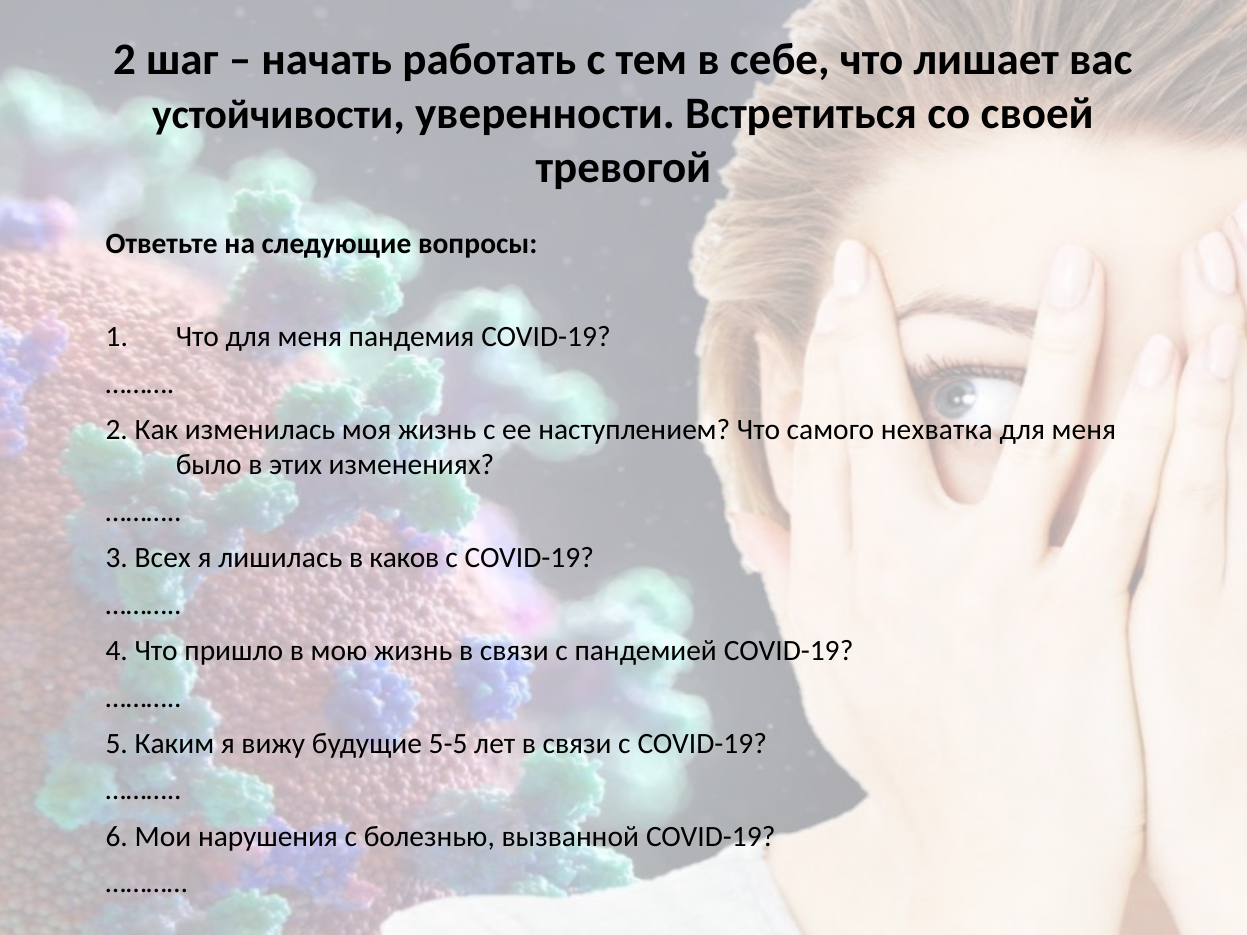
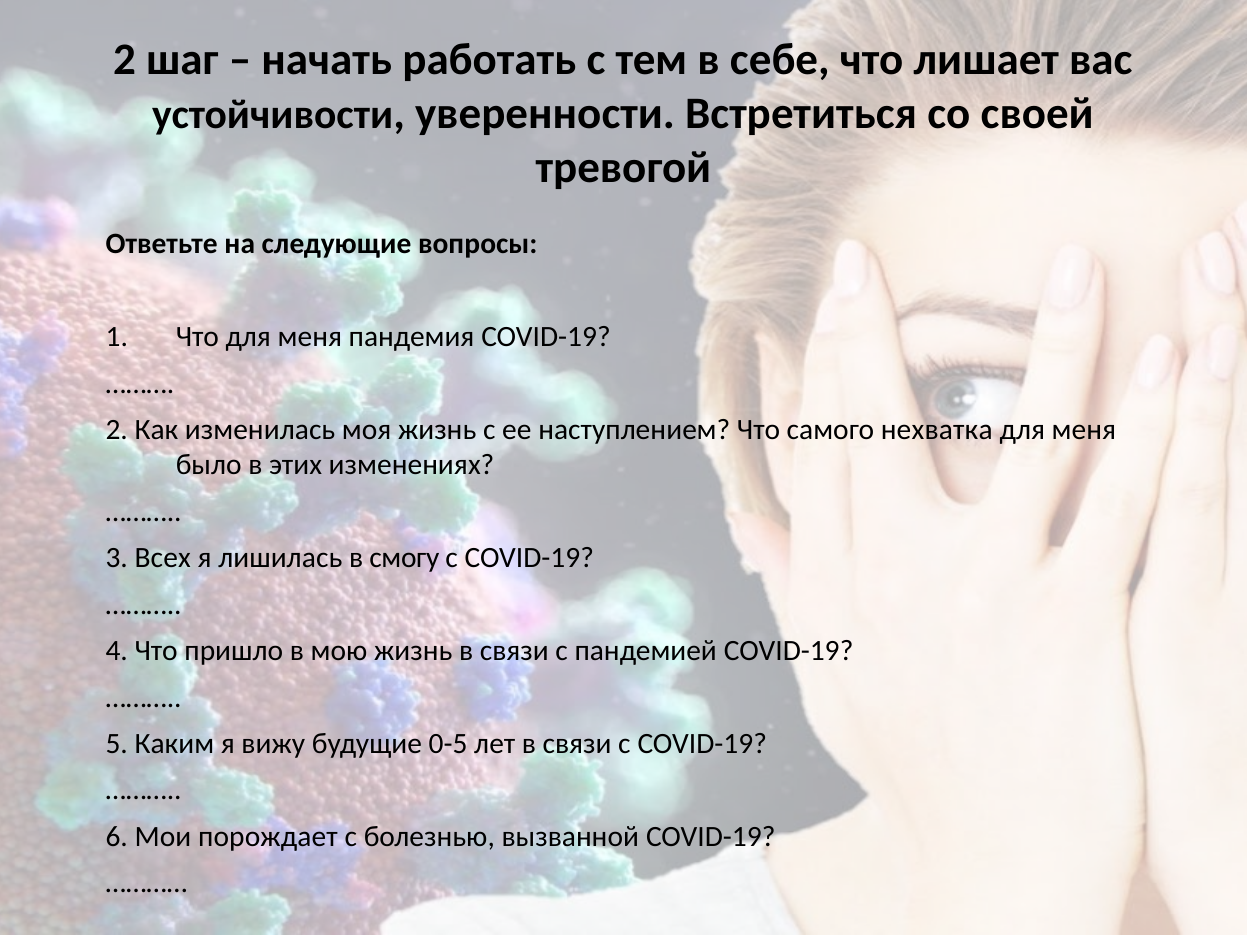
каков: каков -> смогу (404, 558)
5-5: 5-5 -> 0-5 (448, 744)
нарушения: нарушения -> порождает (268, 837)
